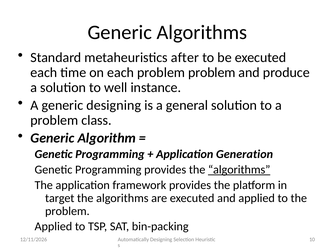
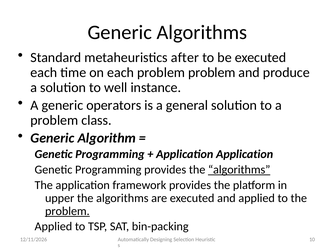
generic designing: designing -> operators (114, 105)
Application Generation: Generation -> Application (245, 154)
target: target -> upper (60, 198)
problem underline: none -> present (67, 211)
